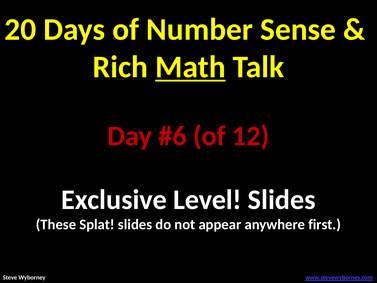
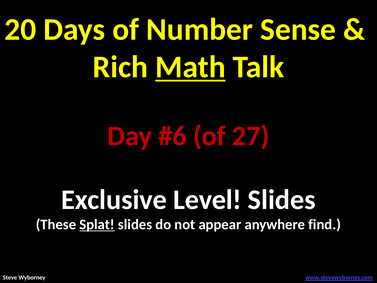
12: 12 -> 27 (251, 136)
Splat underline: none -> present (97, 224)
first: first -> find (325, 224)
